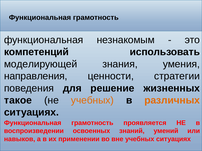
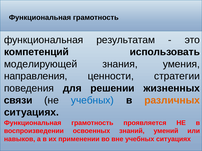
незнакомым: незнакомым -> результатам (126, 40)
решение: решение -> решении (113, 88)
такое: такое -> связи (18, 101)
учебных colour: orange -> blue (92, 101)
